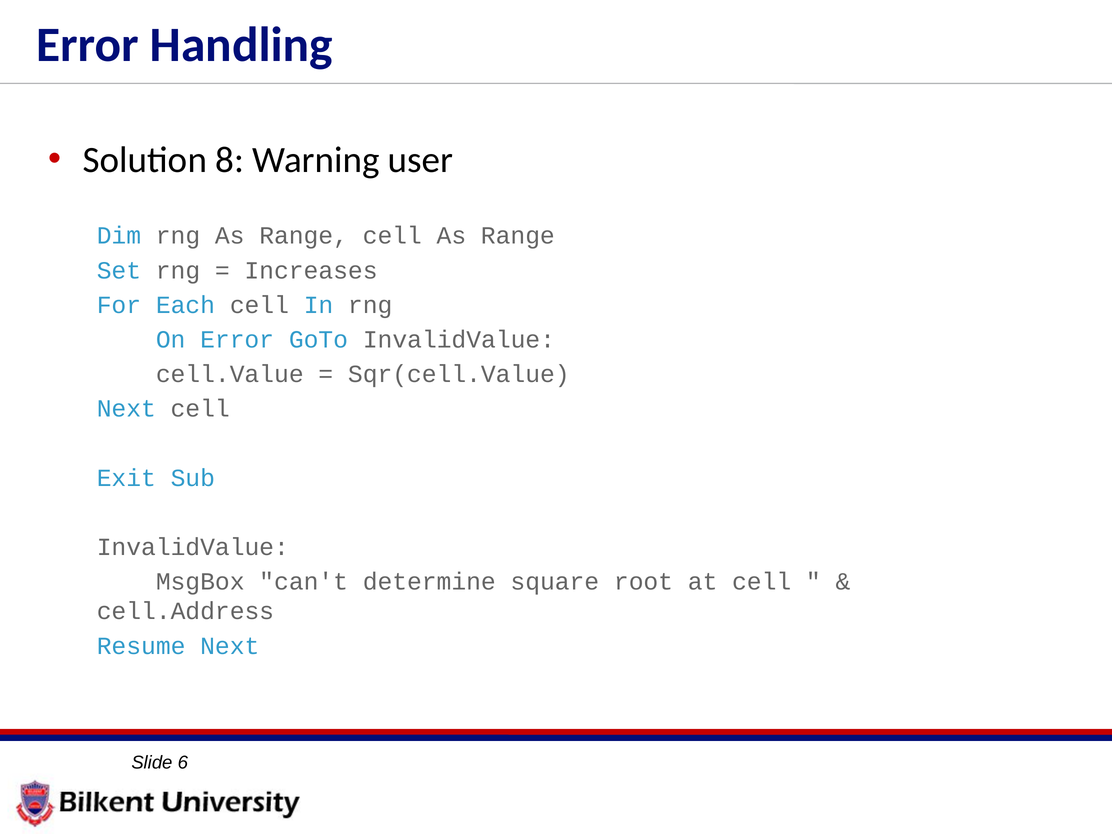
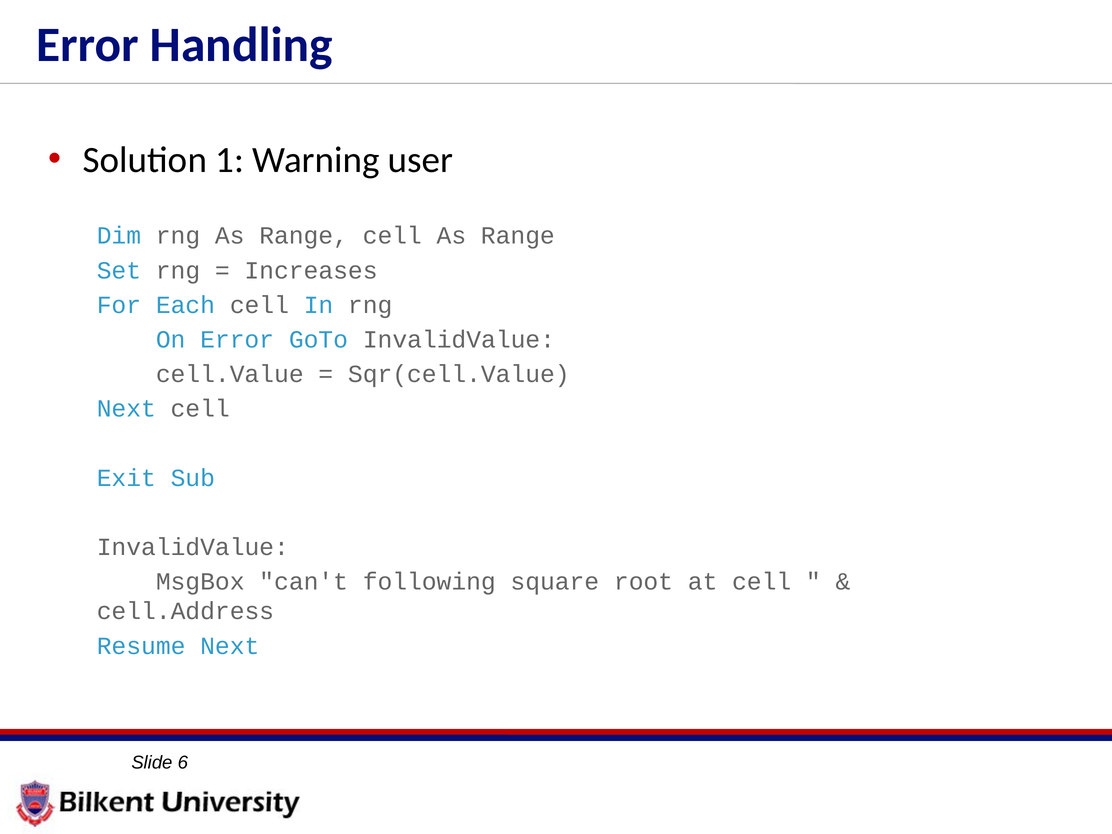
8: 8 -> 1 (230, 160)
determine: determine -> following (429, 582)
